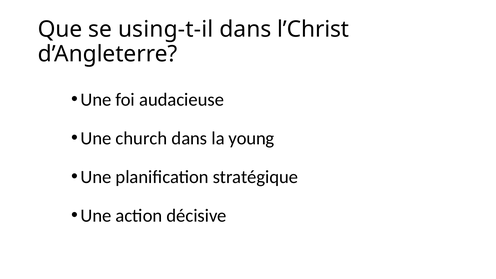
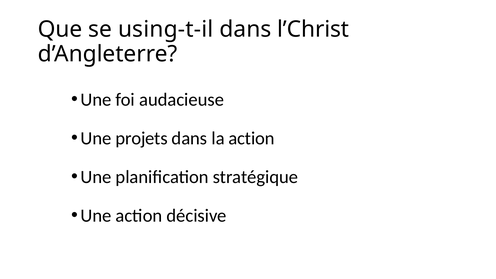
church: church -> projets (142, 138)
la young: young -> action (252, 138)
